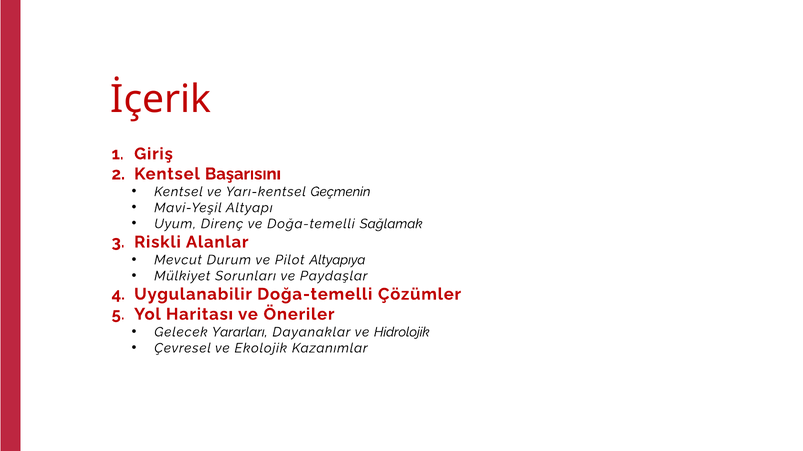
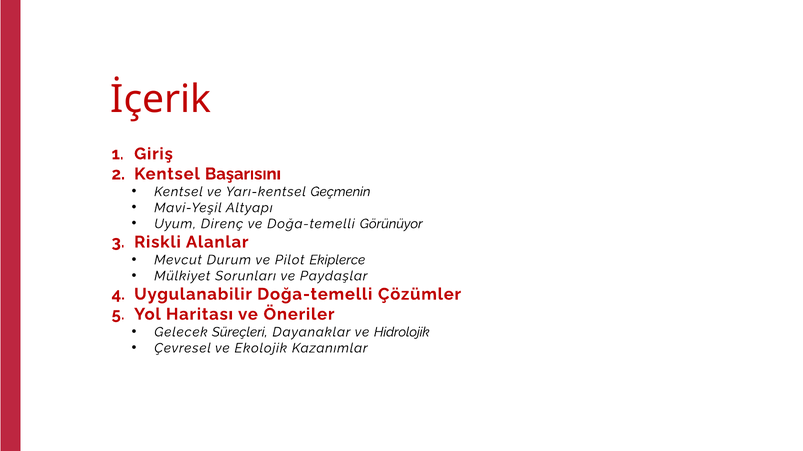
Sağlamak: Sağlamak -> Görünüyor (391, 224)
Altyapıya: Altyapıya -> Ekiplerce (337, 260)
Yararları: Yararları -> Süreçleri (240, 333)
